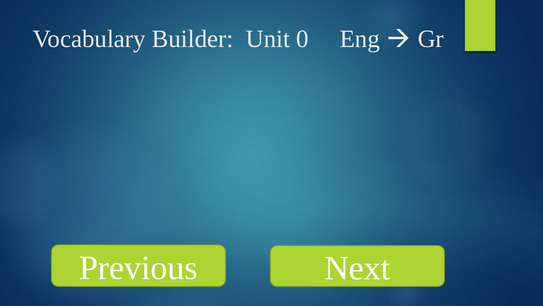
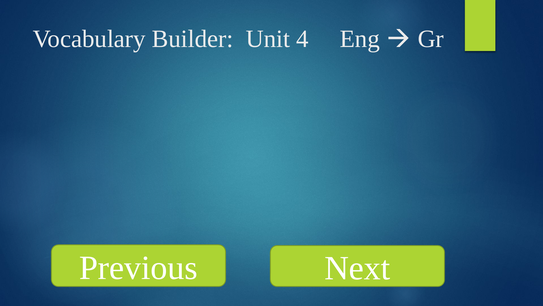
0: 0 -> 4 (302, 39)
